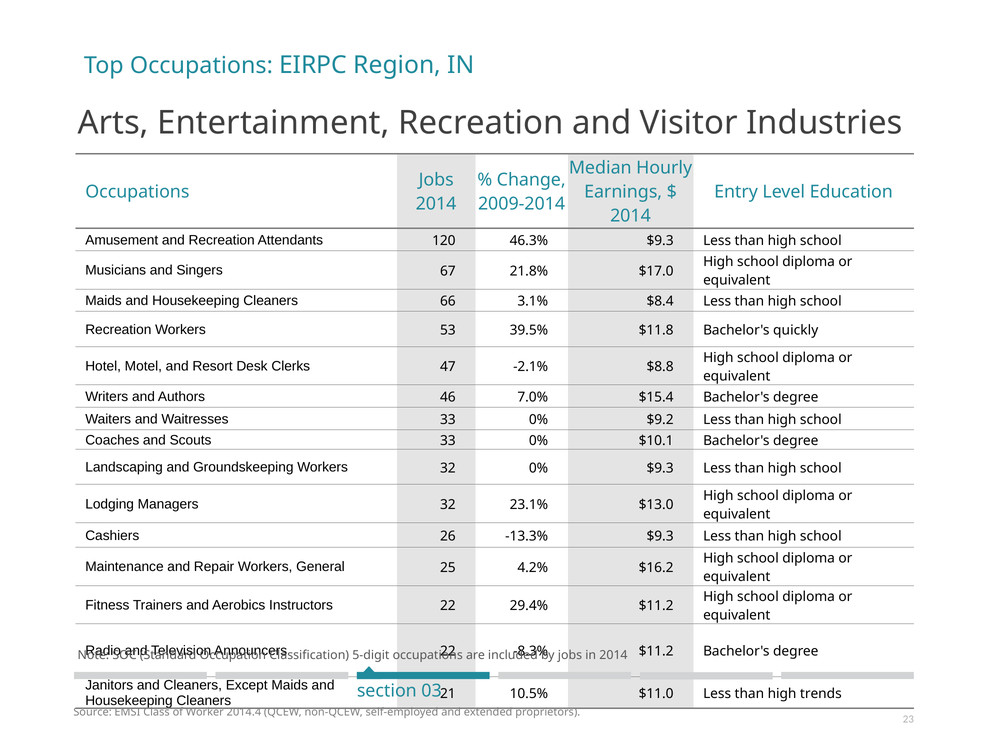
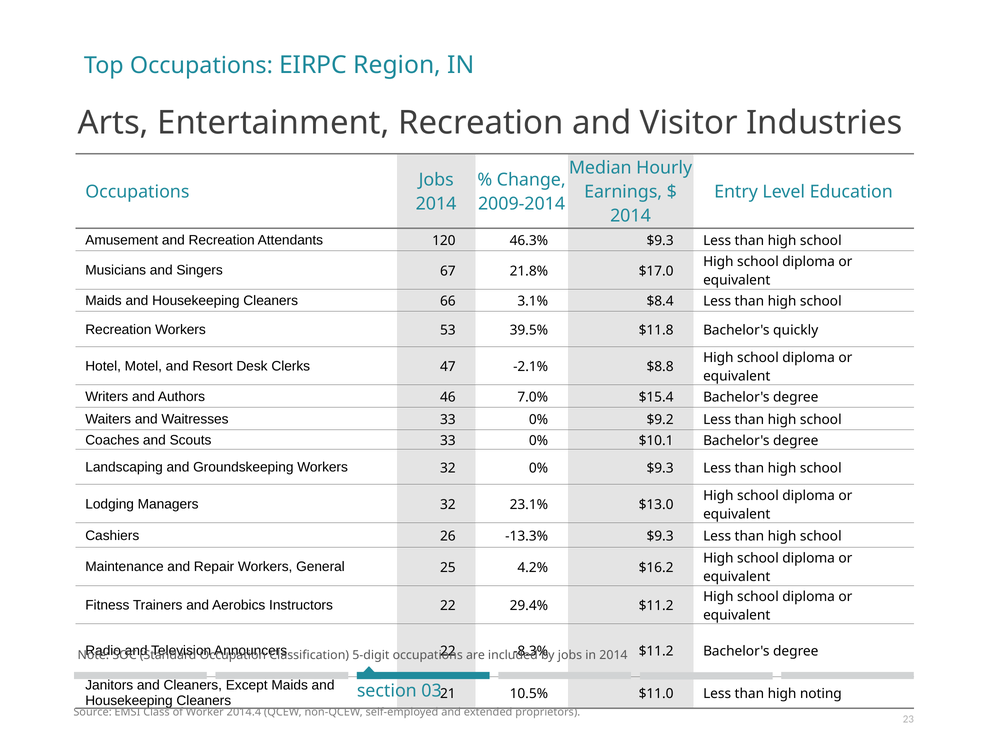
trends: trends -> noting (821, 694)
